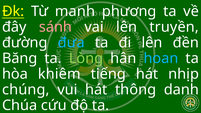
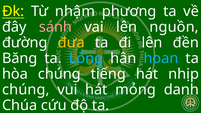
manh: manh -> nhậm (75, 11)
truyền: truyền -> nguồn (174, 27)
đưa colour: light blue -> yellow (71, 43)
Lòng colour: light green -> light blue (86, 58)
hòa khiêm: khiêm -> chúng (59, 74)
thông: thông -> mỏng (136, 90)
